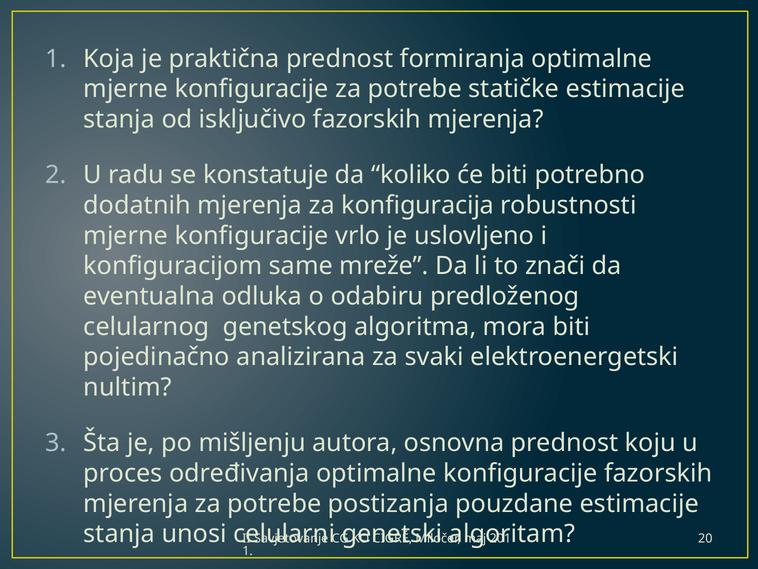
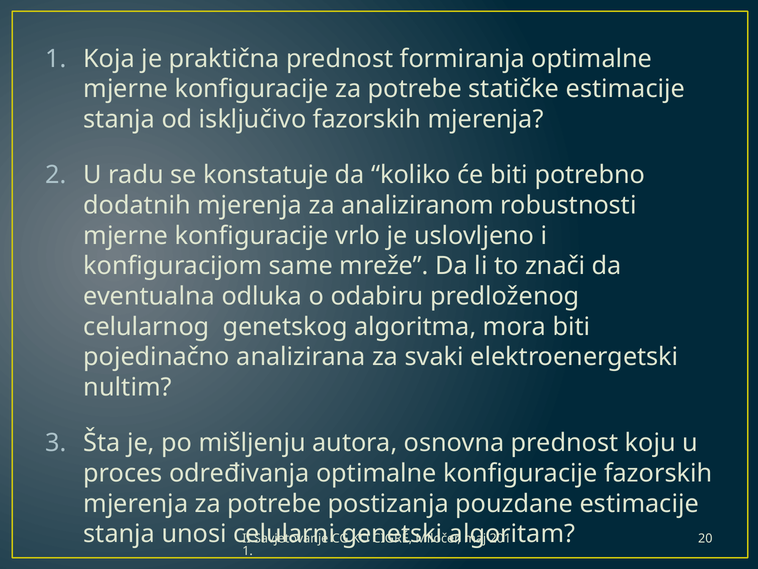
konfiguracija: konfiguracija -> analiziranom (418, 205)
